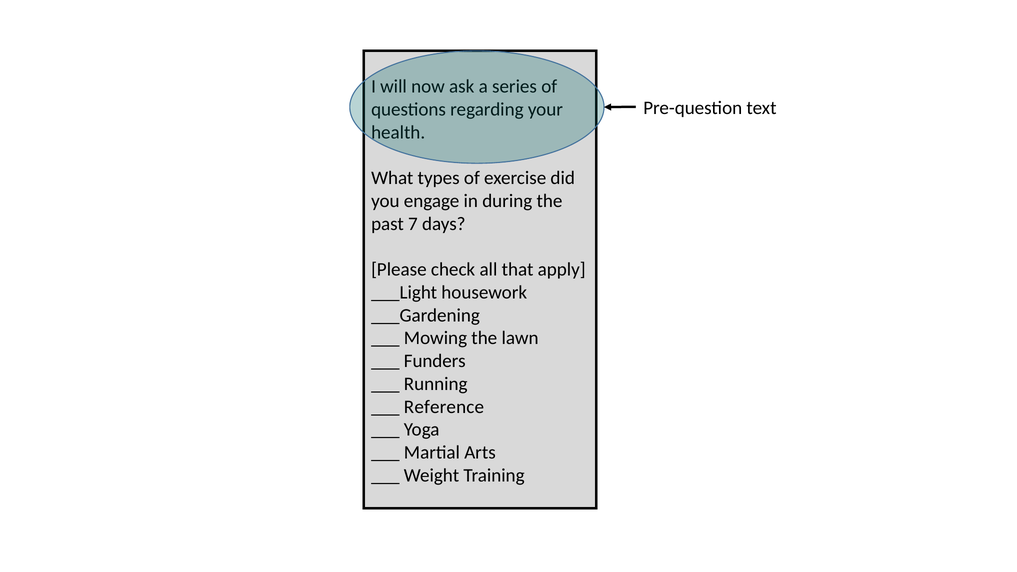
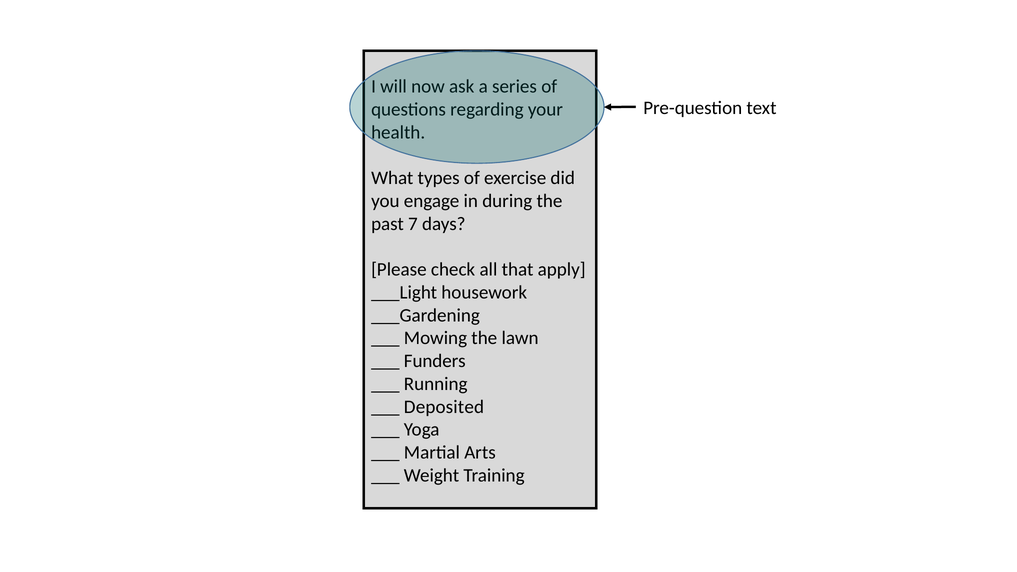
Reference: Reference -> Deposited (444, 407)
